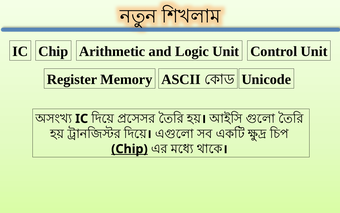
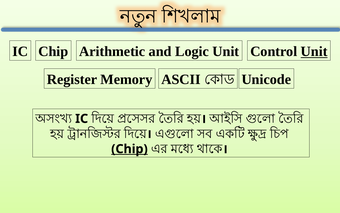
Unit underline: none -> present (314, 51)
